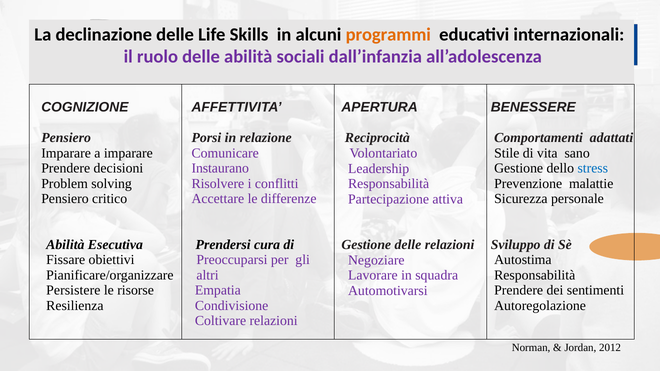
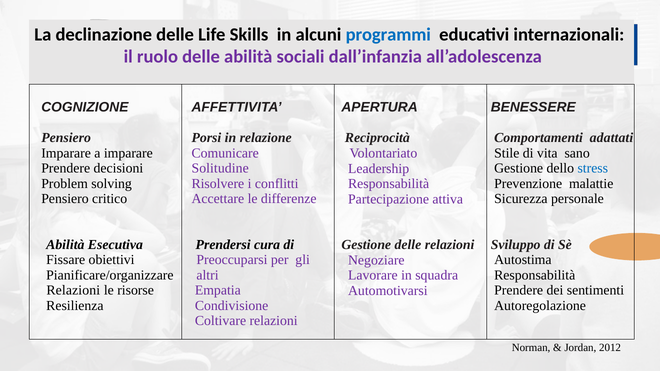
programmi colour: orange -> blue (388, 35)
Instaurano: Instaurano -> Solitudine (220, 169)
Persistere: Persistere -> Relazioni (73, 291)
